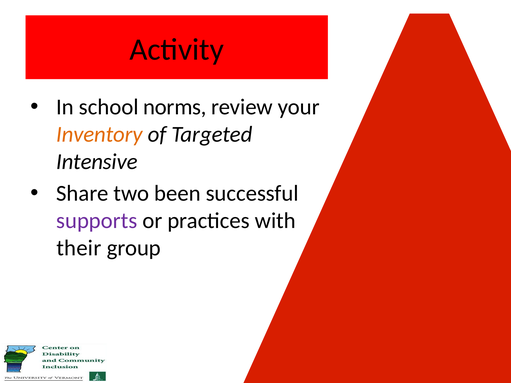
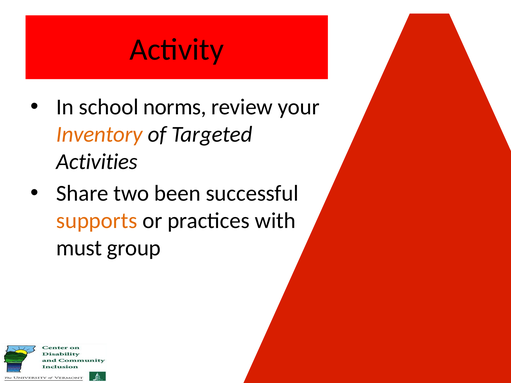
Intensive: Intensive -> Activities (97, 162)
supports colour: purple -> orange (97, 221)
their: their -> must (79, 248)
